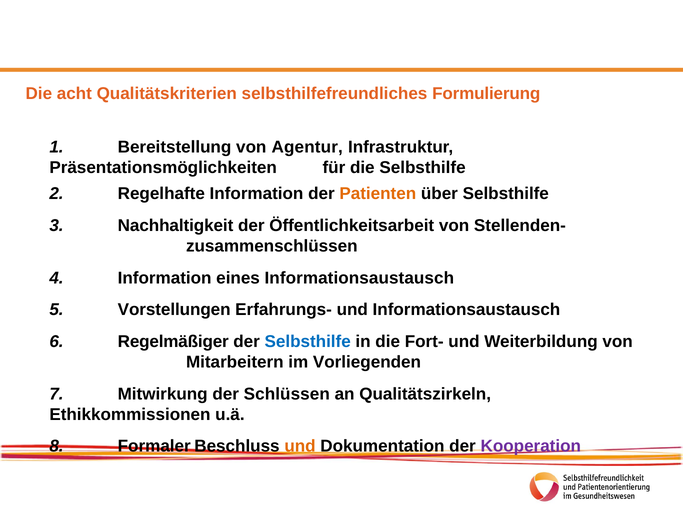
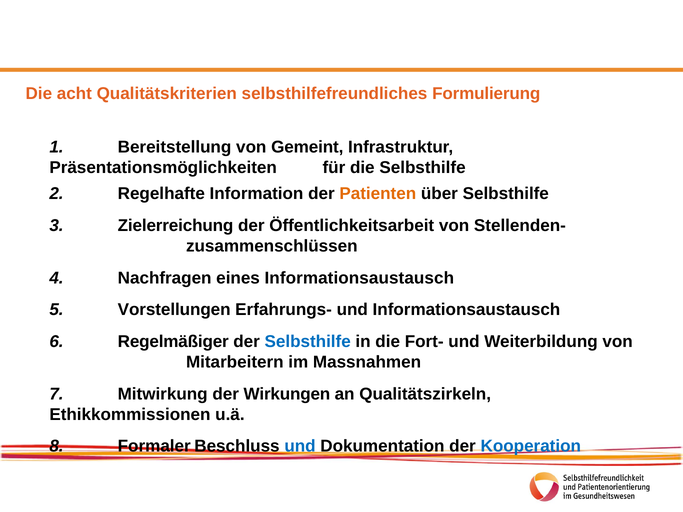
Agentur: Agentur -> Gemeint (307, 147)
Nachhaltigkeit: Nachhaltigkeit -> Zielerreichung (176, 226)
4 Information: Information -> Nachfragen (165, 278)
Vorliegenden: Vorliegenden -> Massnahmen (367, 362)
Schlüssen: Schlüssen -> Wirkungen (287, 394)
und colour: orange -> blue (300, 447)
Kooperation colour: purple -> blue (531, 447)
